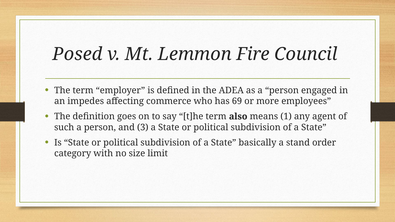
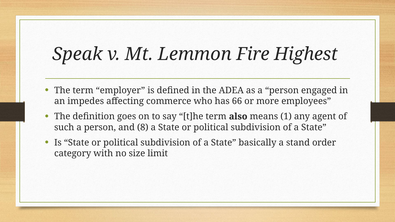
Posed: Posed -> Speak (78, 54)
Council: Council -> Highest (306, 54)
69: 69 -> 66 (237, 101)
3: 3 -> 8 (143, 127)
